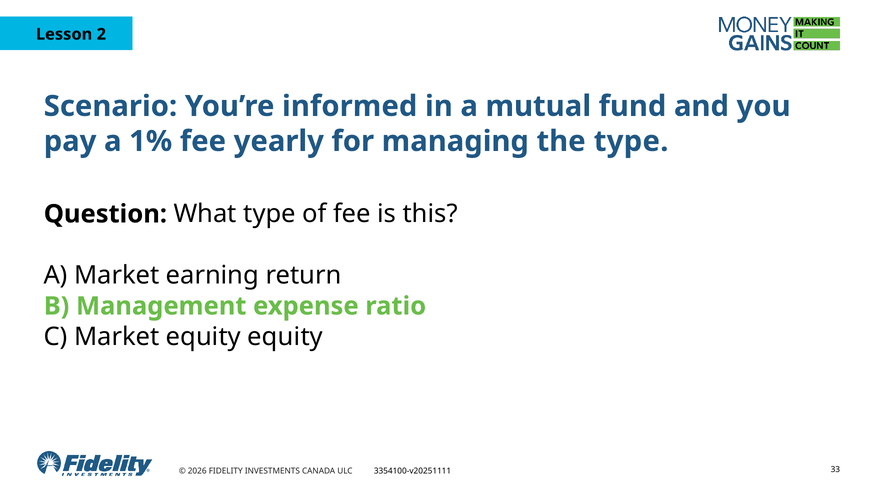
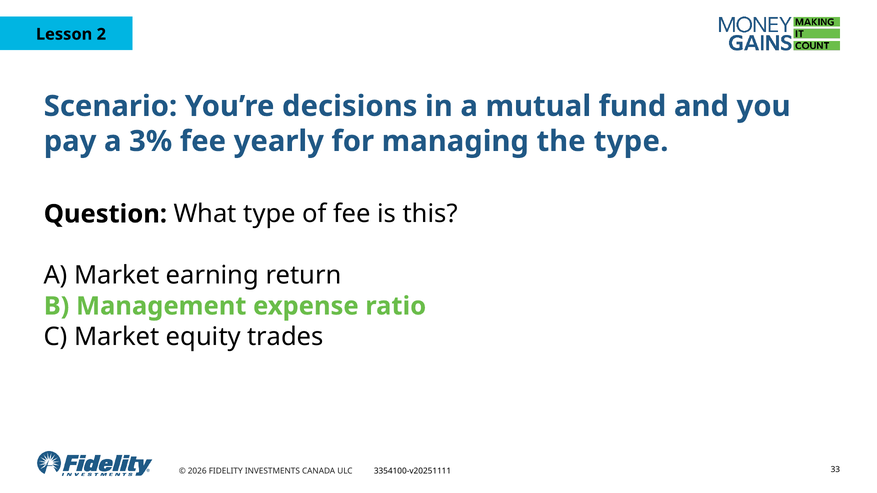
informed: informed -> decisions (350, 106)
1%: 1% -> 3% (151, 141)
equity equity: equity -> trades (285, 337)
